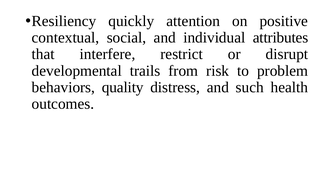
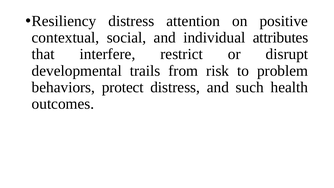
Resiliency quickly: quickly -> distress (131, 21)
quality: quality -> protect (123, 87)
